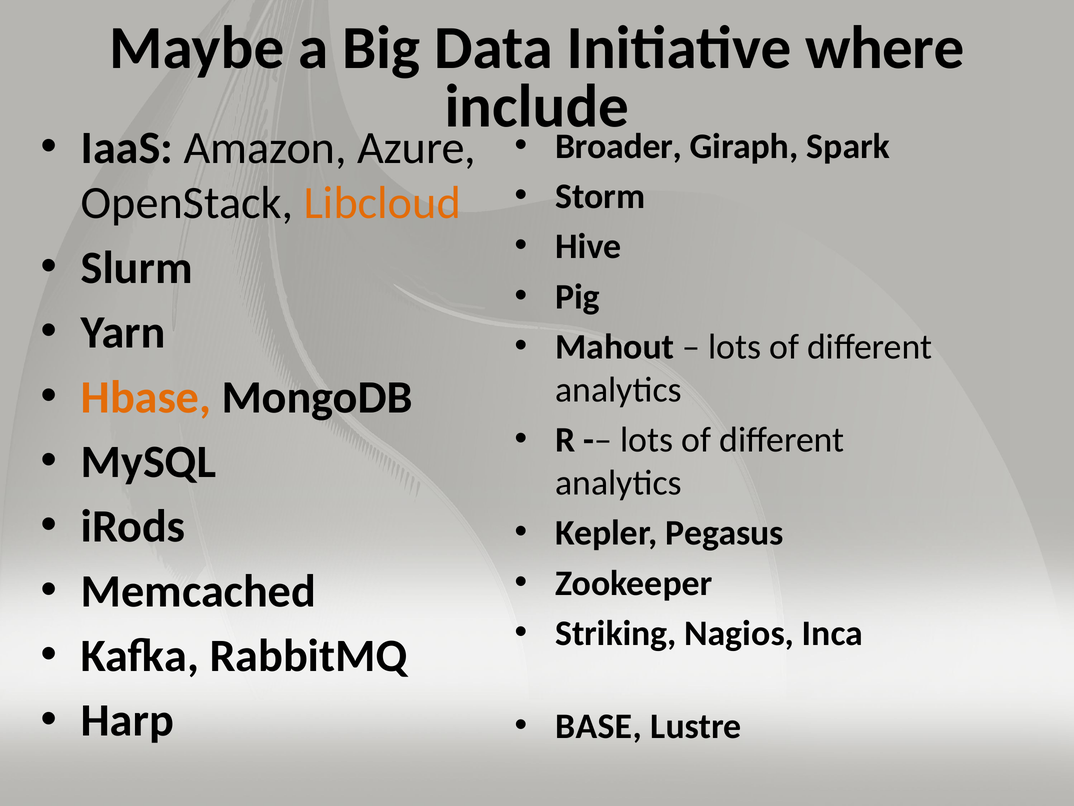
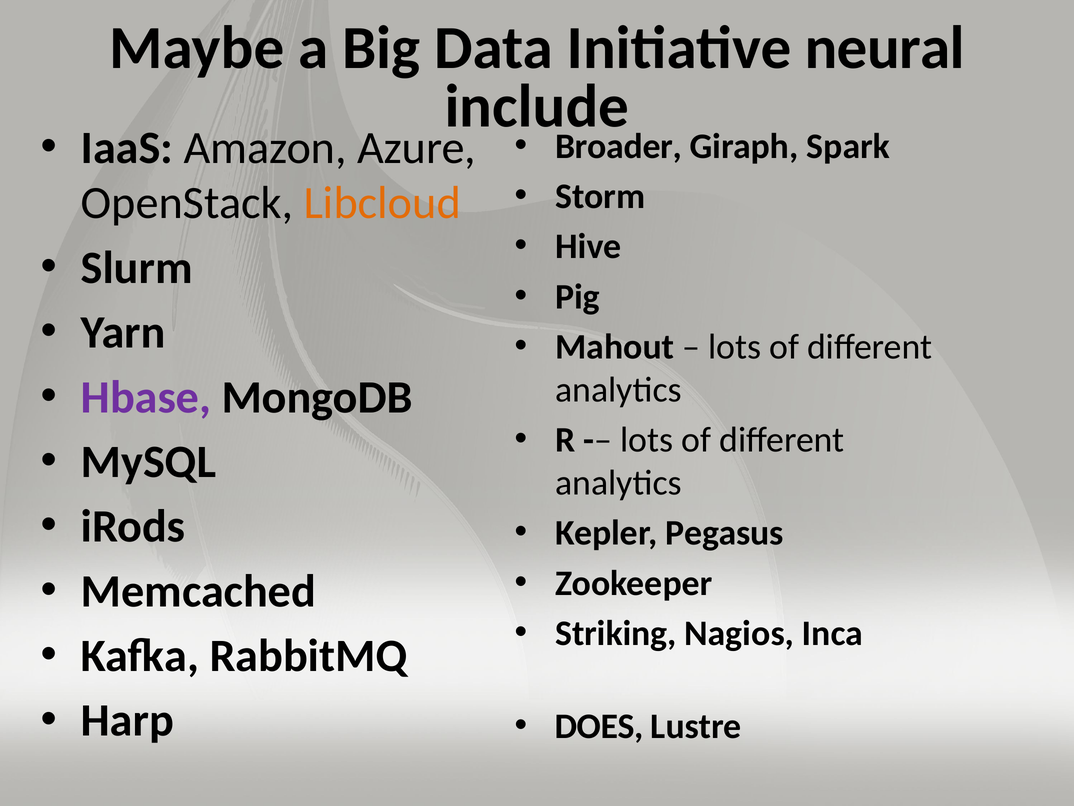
where: where -> neural (885, 48)
Hbase colour: orange -> purple (146, 397)
BASE: BASE -> DOES (599, 726)
